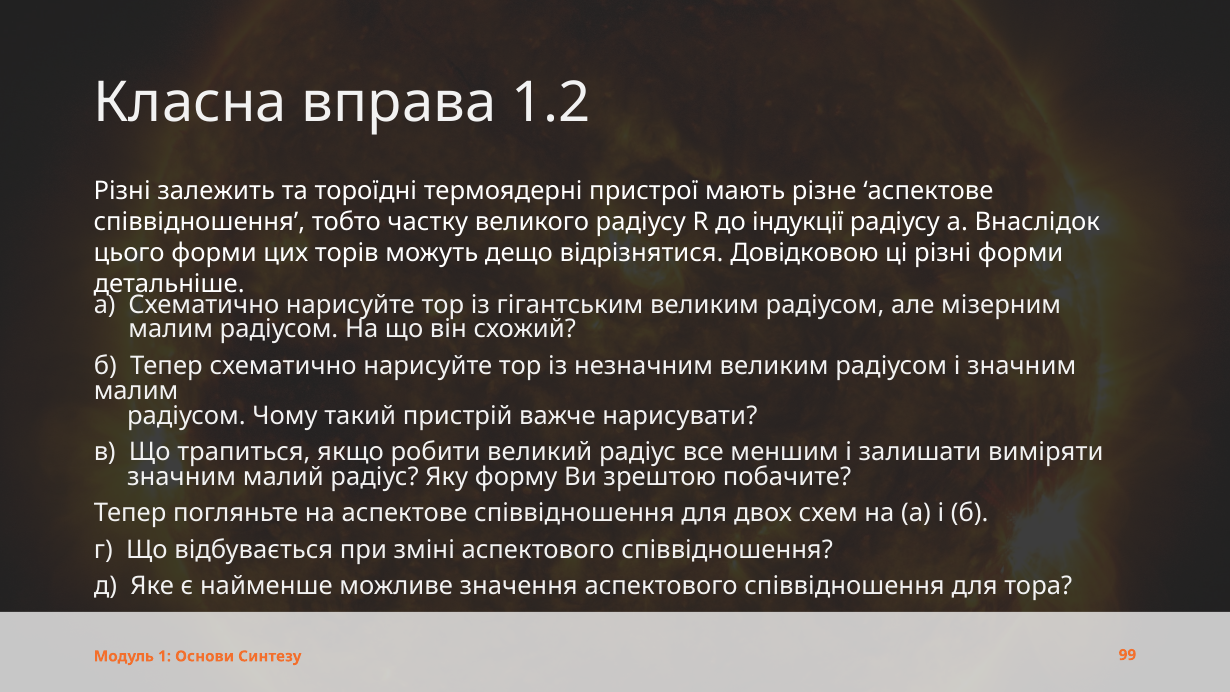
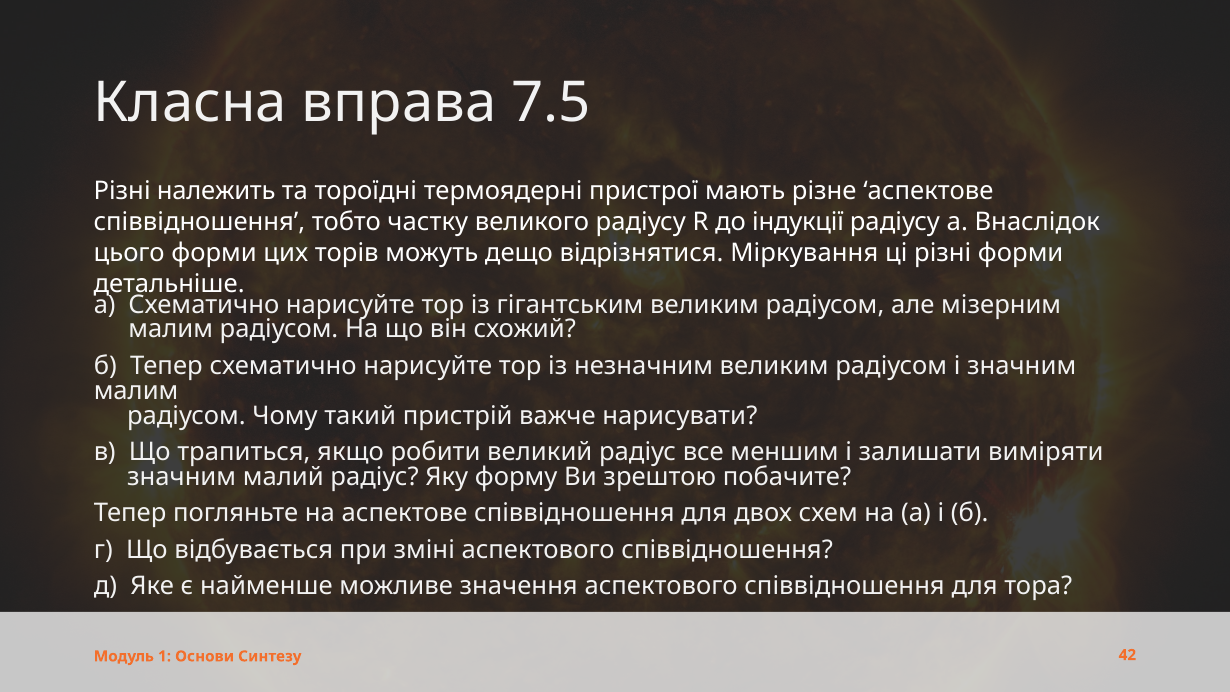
1.2: 1.2 -> 7.5 (551, 103)
залежить: залежить -> належить (216, 191)
Довідковою: Довідковою -> Міркування (804, 253)
99: 99 -> 42 (1127, 655)
